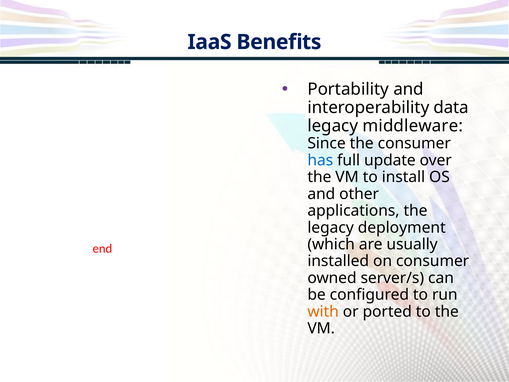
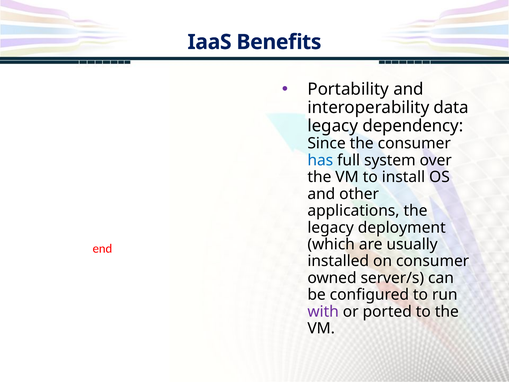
middleware: middleware -> dependency (413, 126)
update: update -> system (390, 160)
with colour: orange -> purple (323, 311)
